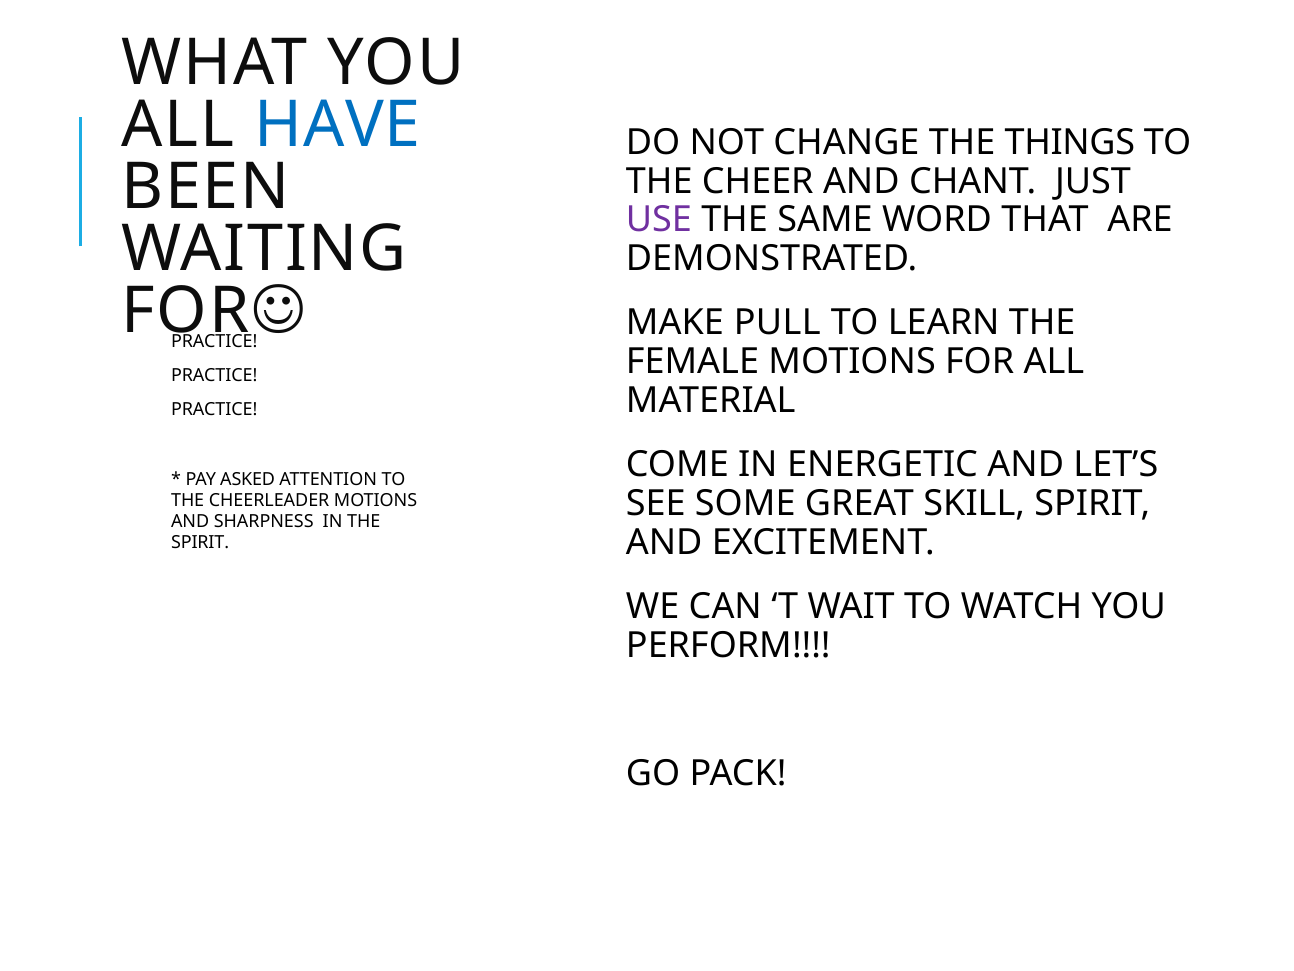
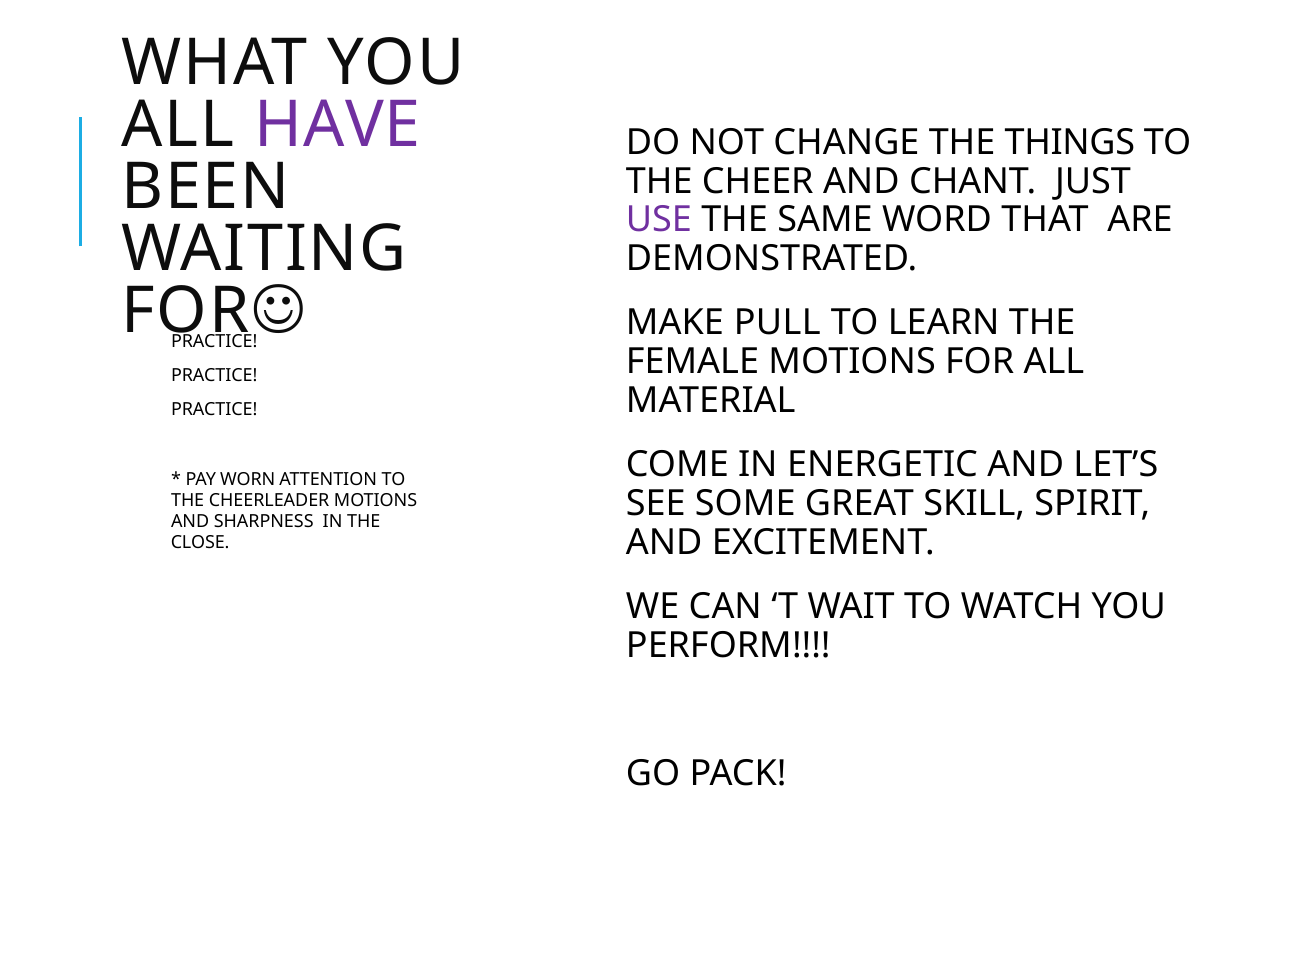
HAVE colour: blue -> purple (337, 125)
ASKED: ASKED -> WORN (248, 479)
SPIRIT: SPIRIT -> CLOSE (200, 542)
